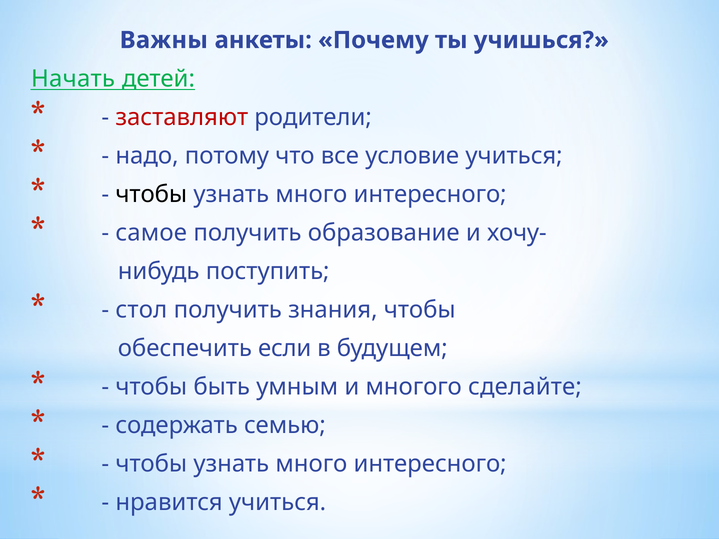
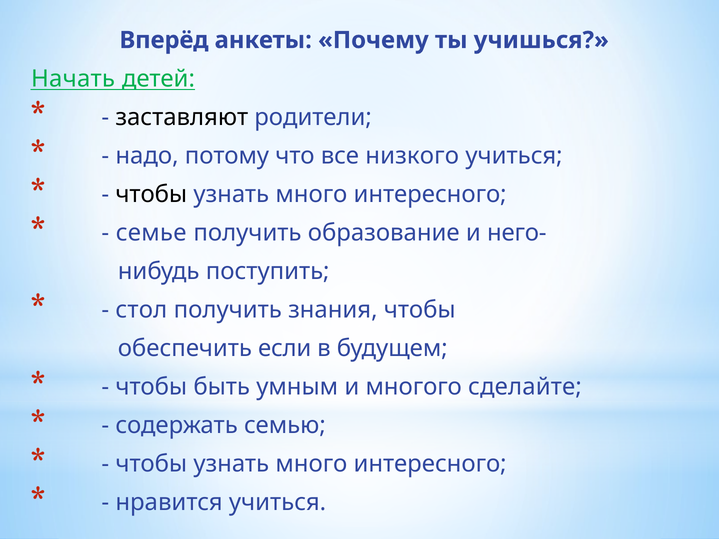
Важны: Важны -> Вперёд (164, 40)
заставляют colour: red -> black (182, 117)
условие: условие -> низкого (412, 156)
самое: самое -> семье (151, 233)
хочу-: хочу- -> него- (517, 233)
